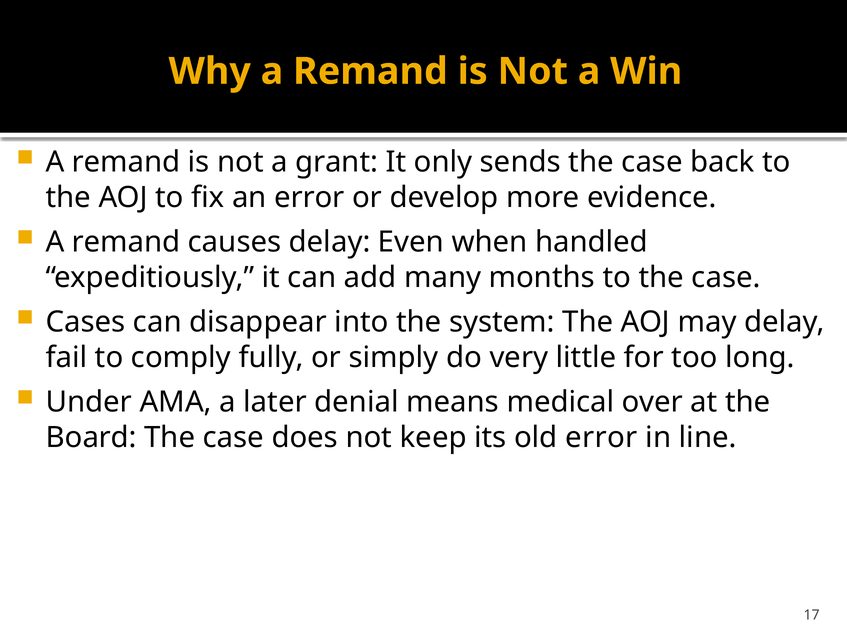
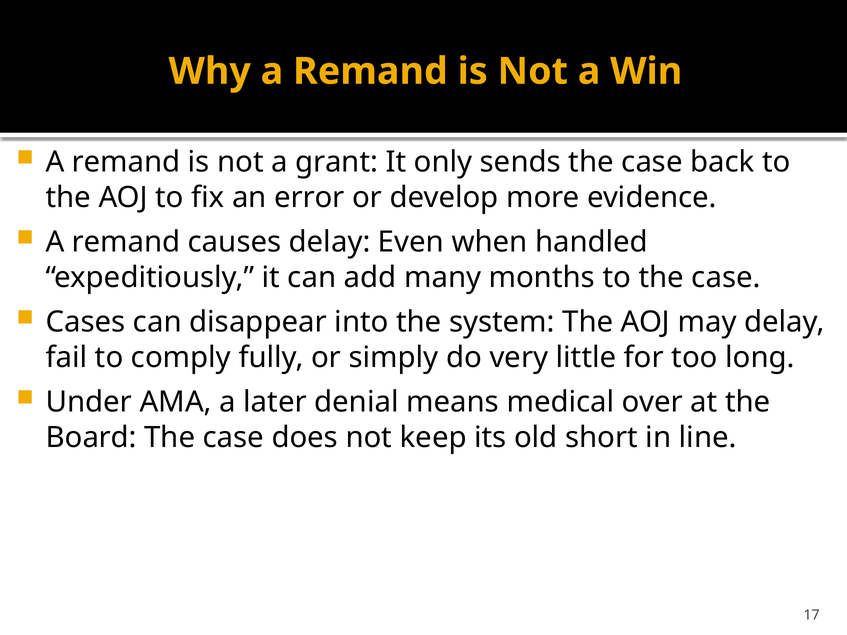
old error: error -> short (602, 437)
